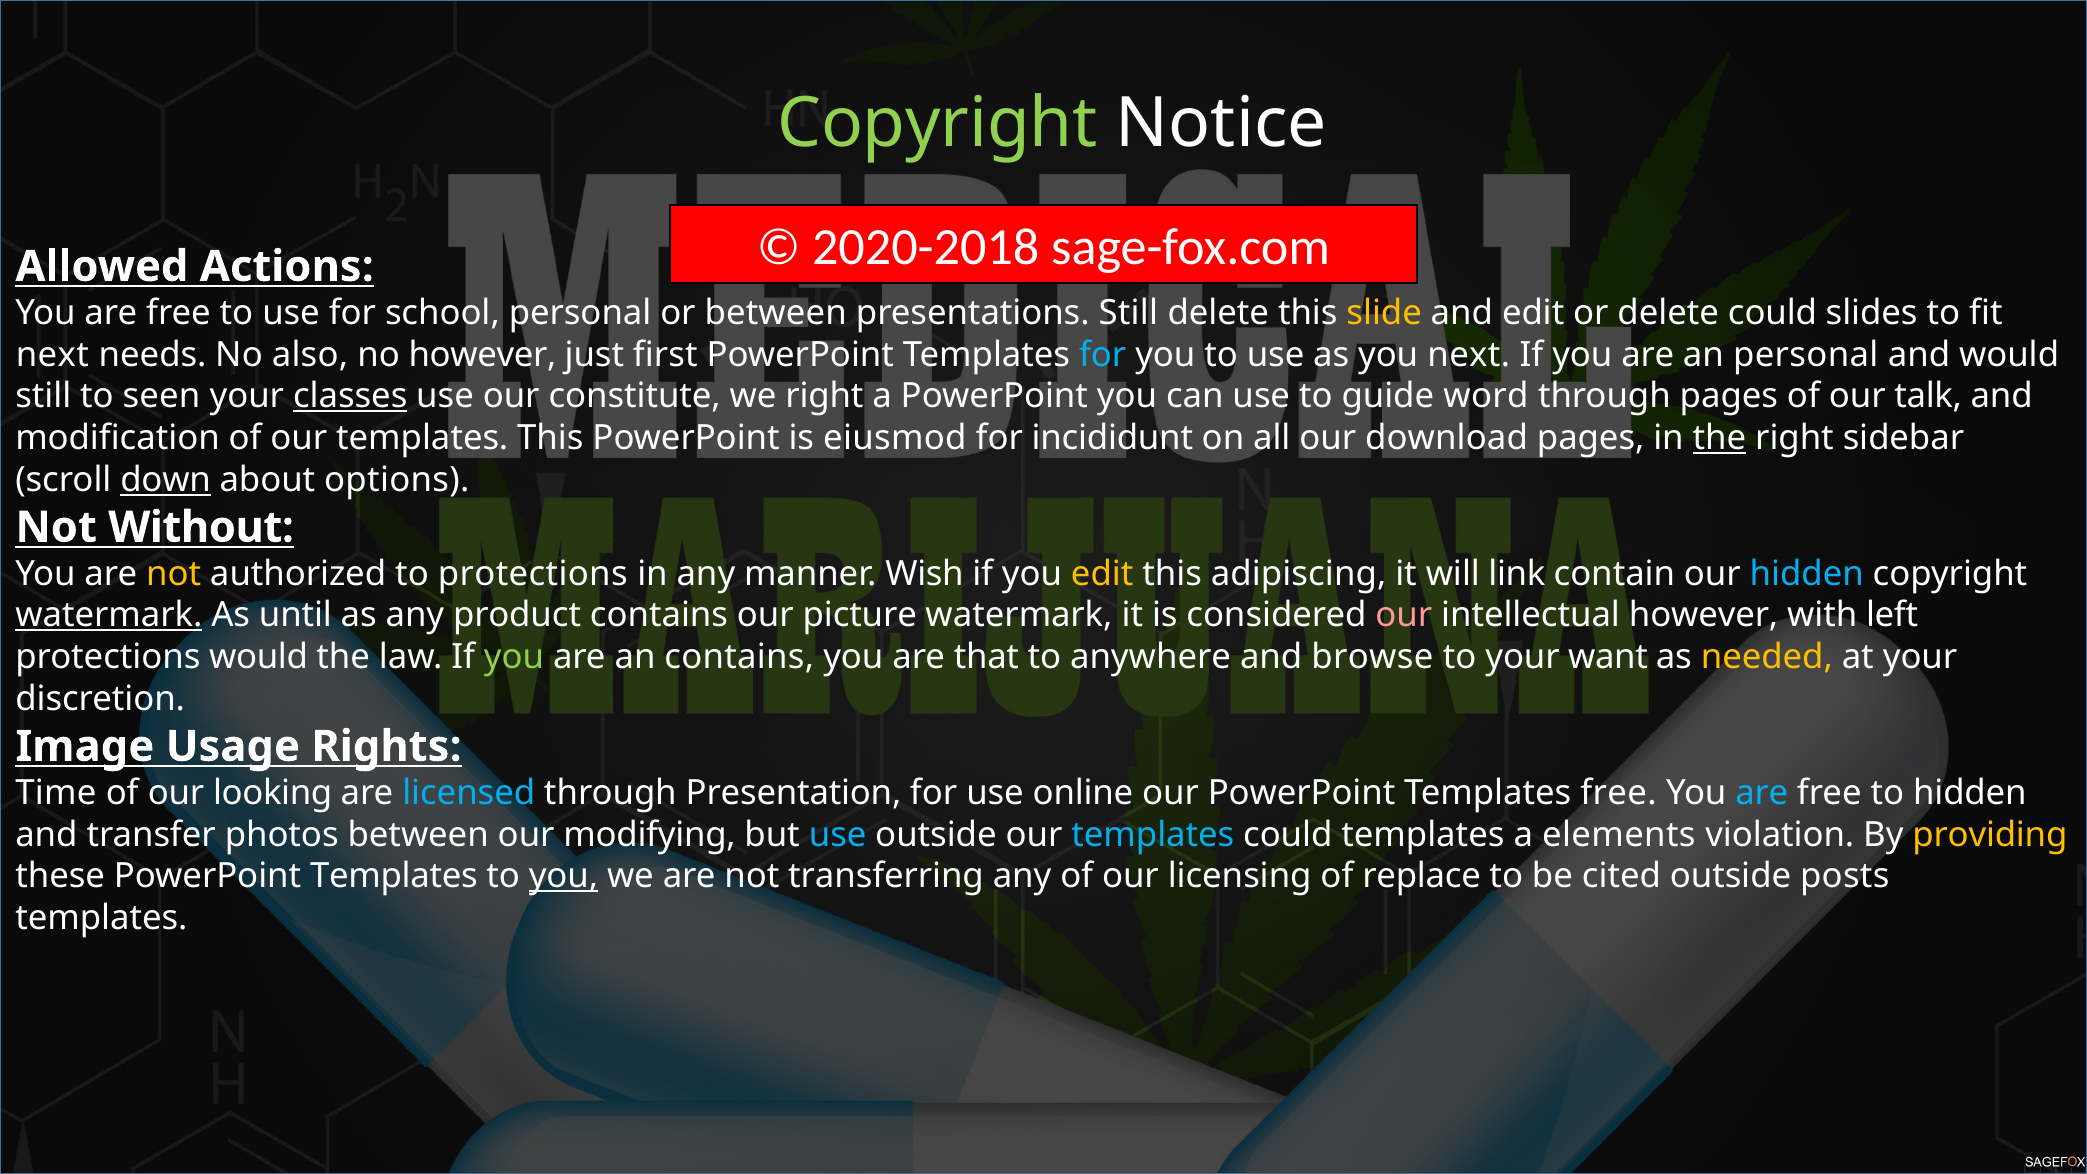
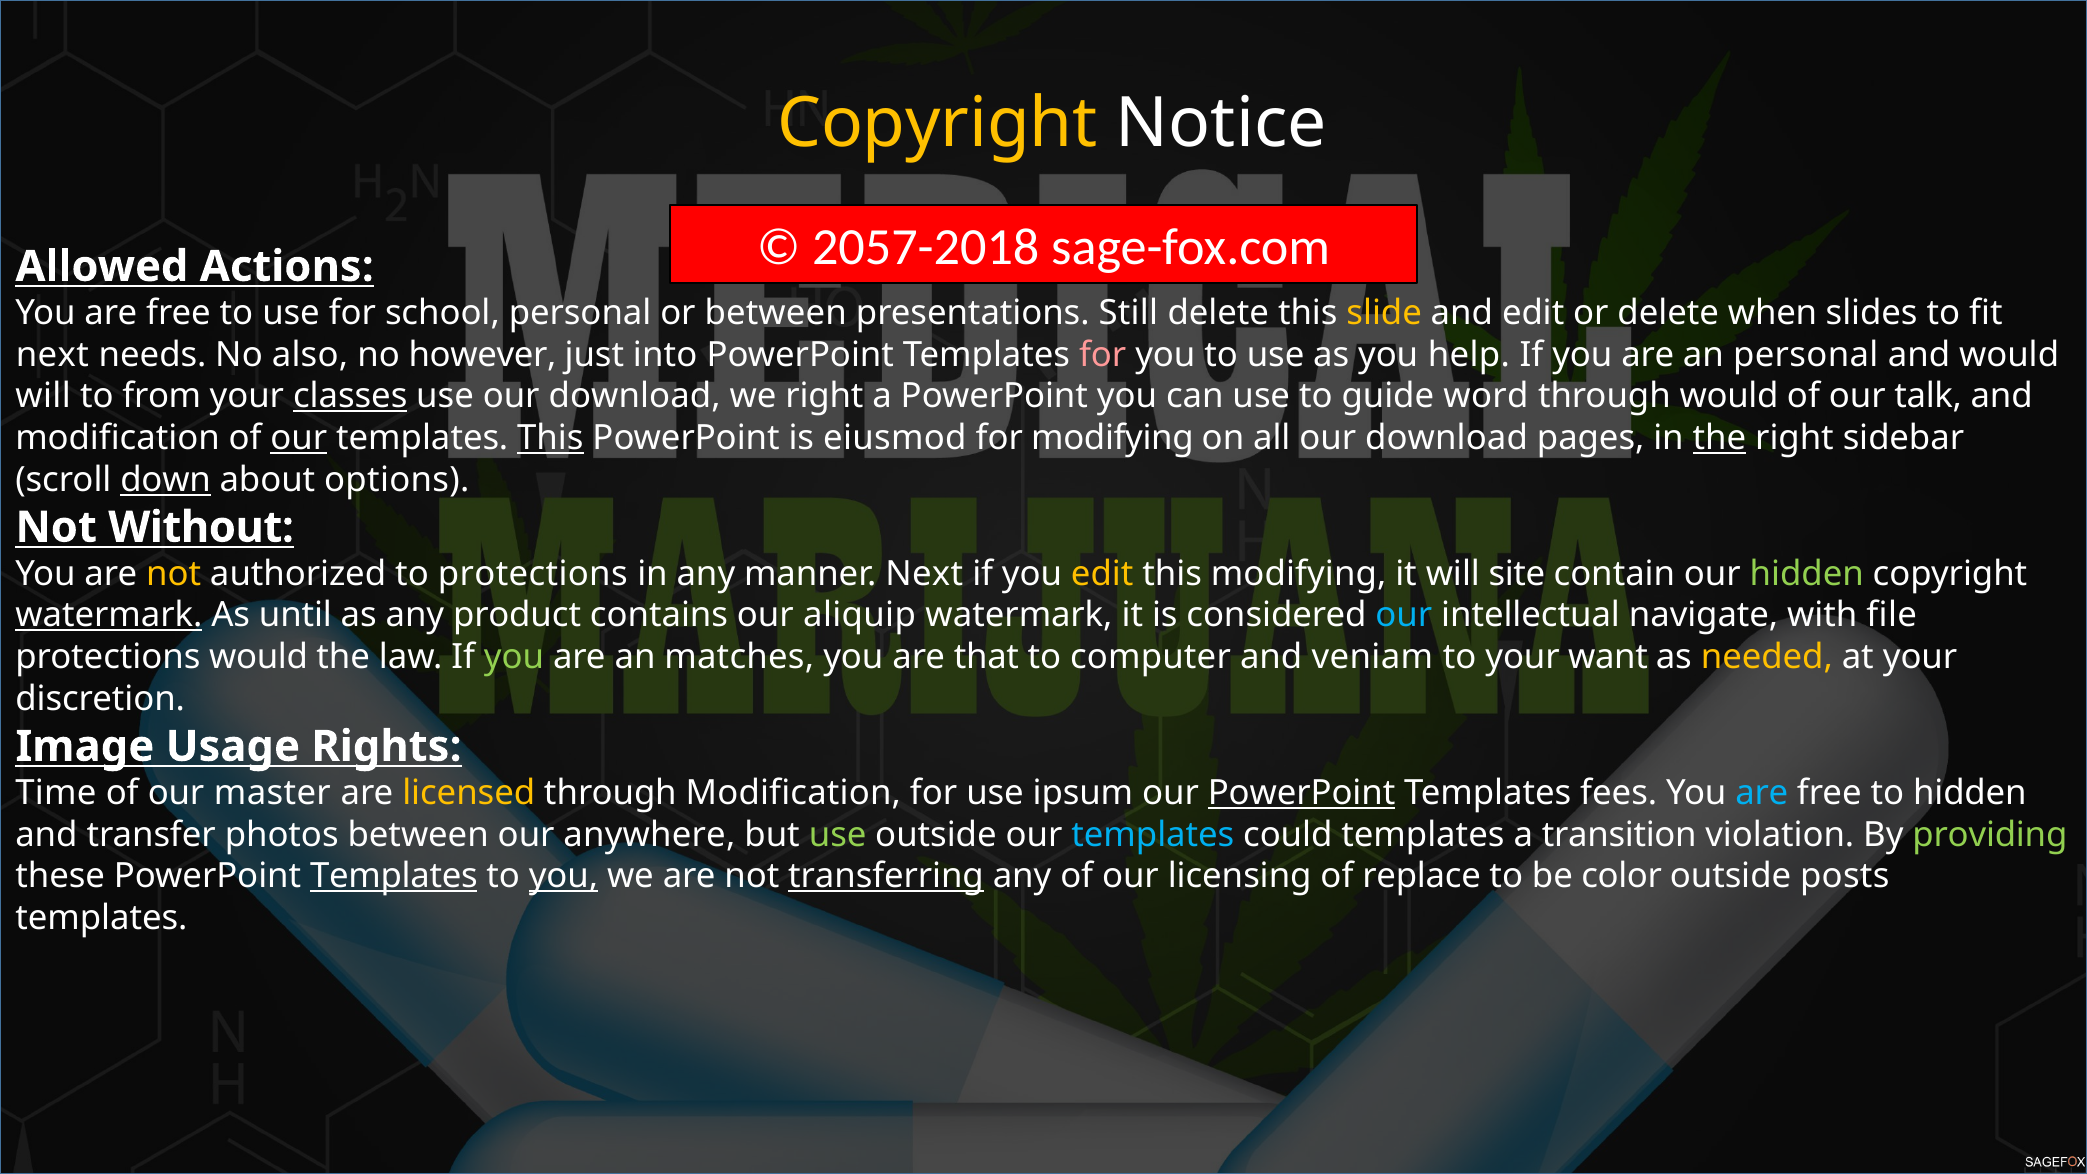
Copyright colour: light green -> yellow (938, 123)
2020-2018: 2020-2018 -> 2057-2018 (926, 248)
delete could: could -> when (1773, 313)
first: first -> into (665, 355)
for colour: light blue -> pink (1103, 355)
you next: next -> help (1469, 355)
still: still -> will (43, 396)
seen: seen -> from (162, 396)
use our constitute: constitute -> download (635, 396)
through pages: pages -> would (1729, 396)
our underline: none -> present (299, 438)
This underline: none -> present (550, 438)
for incididunt: incididunt -> modifying (1112, 438)
manner Wish: Wish -> Next (924, 574)
this adipiscing: adipiscing -> modifying (1299, 574)
link: link -> site (1517, 574)
hidden colour: light blue -> light green (1807, 574)
picture: picture -> aliquip (860, 615)
our colour: pink -> light blue (1404, 615)
intellectual however: however -> navigate (1704, 615)
left: left -> file (1892, 615)
an contains: contains -> matches (739, 657)
anywhere: anywhere -> computer (1150, 657)
browse: browse -> veniam (1372, 657)
looking: looking -> master (272, 793)
licensed colour: light blue -> yellow (469, 793)
through Presentation: Presentation -> Modification (793, 793)
online: online -> ipsum (1083, 793)
PowerPoint underline: none -> present (1302, 793)
Templates free: free -> fees (1619, 793)
modifying: modifying -> anywhere (649, 834)
use colour: light blue -> light green (838, 834)
elements: elements -> transition (1619, 834)
providing colour: yellow -> light green (1990, 834)
Templates underline: none -> present (394, 876)
transferring underline: none -> present (886, 876)
cited: cited -> color (1622, 876)
